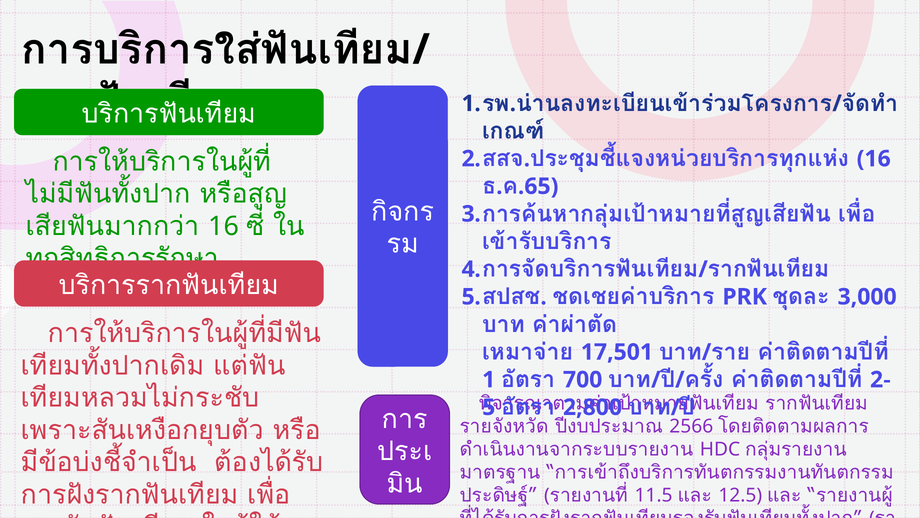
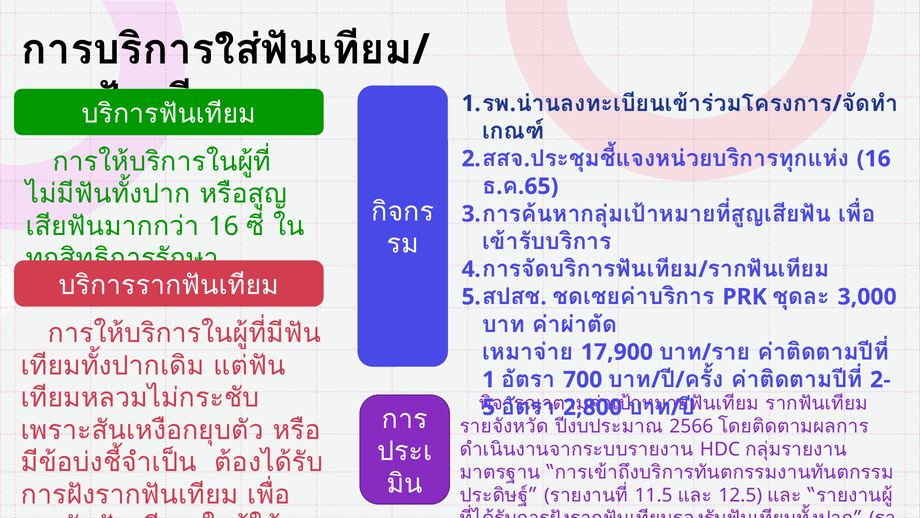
17,501: 17,501 -> 17,900 (617, 352)
